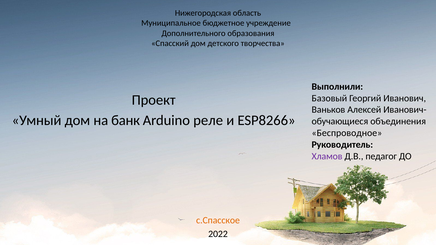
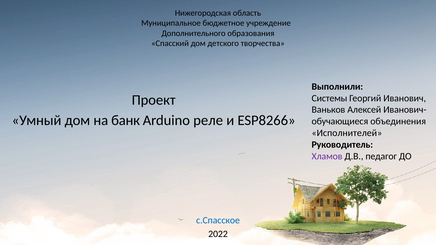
Базовый: Базовый -> Системы (329, 98)
Беспроводное: Беспроводное -> Исполнителей (347, 133)
с.Спасское colour: orange -> blue (218, 221)
